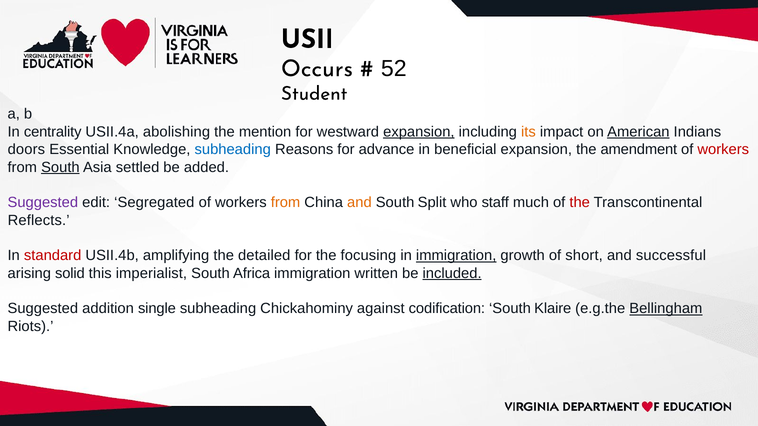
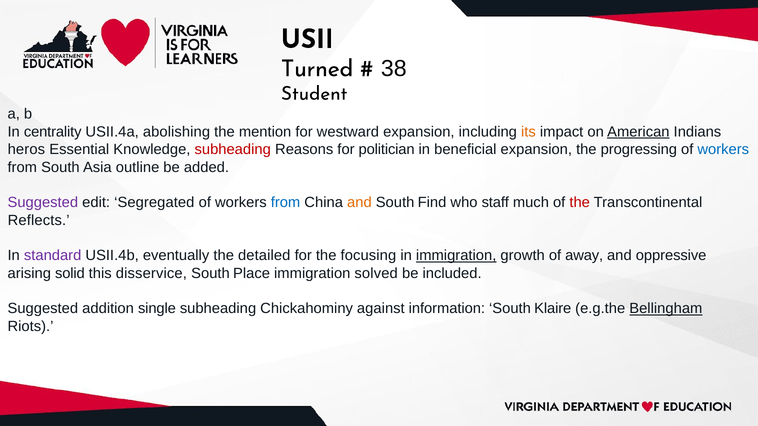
Occurs: Occurs -> Turned (317, 69)
52: 52 -> 38 (394, 69)
expansion underline: present -> none (419, 132)
doors: doors -> heros (26, 150)
subheading colour: blue -> red (233, 150)
advance: advance -> politician (387, 150)
amendment: amendment -> progressing (639, 150)
workers colour: red -> blue (723, 150)
South underline: present -> none (60, 167)
settled: settled -> outline (138, 167)
from colour: orange -> blue (286, 203)
Split: Split -> Find (432, 203)
standard colour: red -> purple (53, 256)
amplifying: amplifying -> eventually (176, 256)
short: short -> away (584, 256)
successful: successful -> oppressive (671, 256)
imperialist: imperialist -> disservice (151, 273)
Africa: Africa -> Place (252, 273)
written: written -> solved (376, 273)
included underline: present -> none (452, 273)
codification: codification -> information (447, 309)
